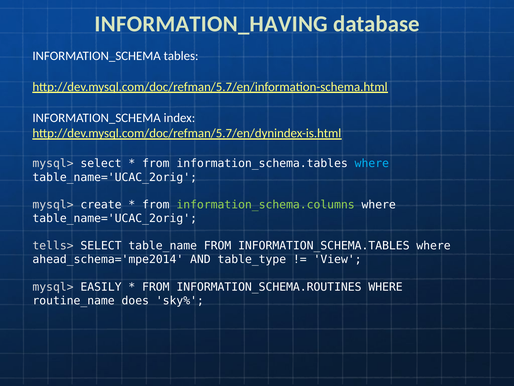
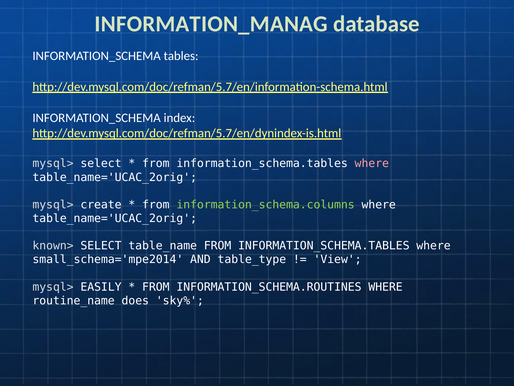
INFORMATION_HAVING: INFORMATION_HAVING -> INFORMATION_MANAG (211, 24)
where colour: light blue -> pink (372, 163)
tells>: tells> -> known> (53, 246)
ahead_schema='mpe2014: ahead_schema='mpe2014 -> small_schema='mpe2014 (108, 259)
